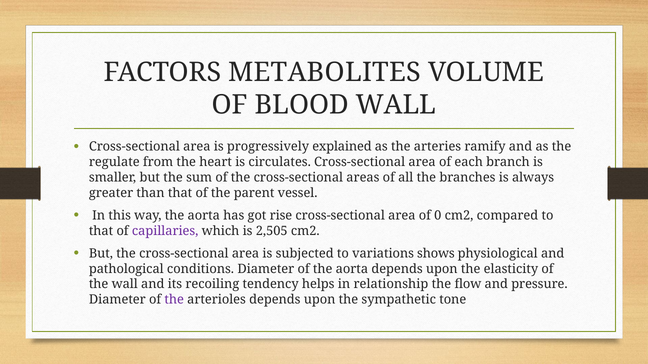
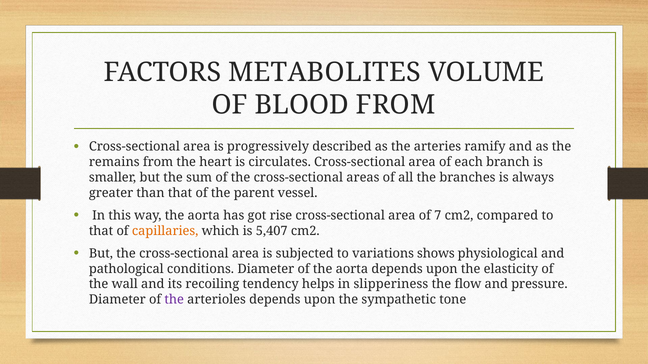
BLOOD WALL: WALL -> FROM (396, 105)
explained: explained -> described (342, 147)
regulate: regulate -> remains (114, 162)
0: 0 -> 7 (438, 216)
capillaries colour: purple -> orange (165, 231)
2,505: 2,505 -> 5,407 (272, 231)
relationship: relationship -> slipperiness (391, 285)
